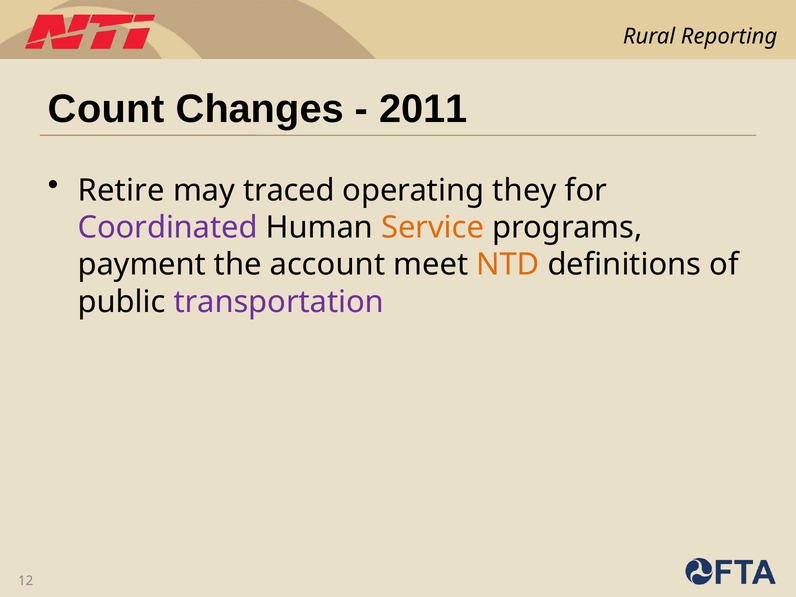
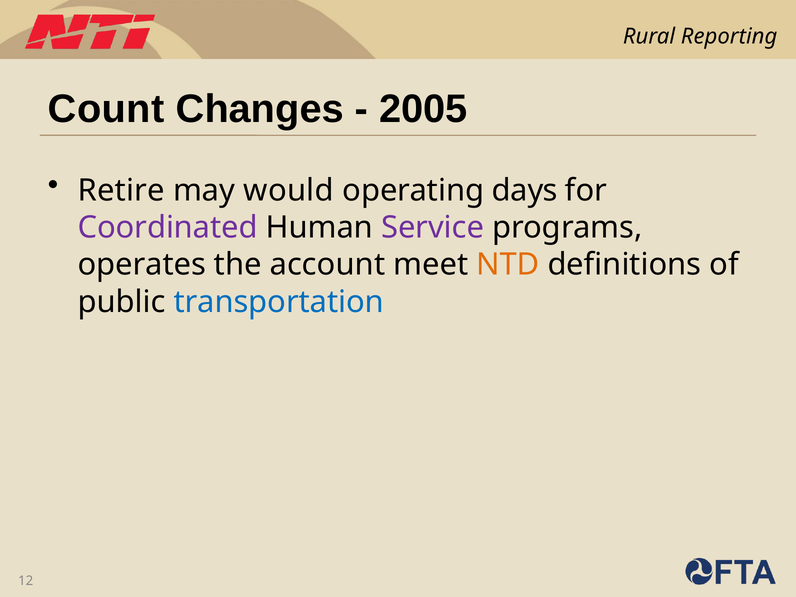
2011: 2011 -> 2005 (423, 109)
traced: traced -> would (289, 190)
they: they -> days (525, 190)
Service colour: orange -> purple (433, 227)
payment: payment -> operates (142, 265)
transportation colour: purple -> blue (279, 302)
